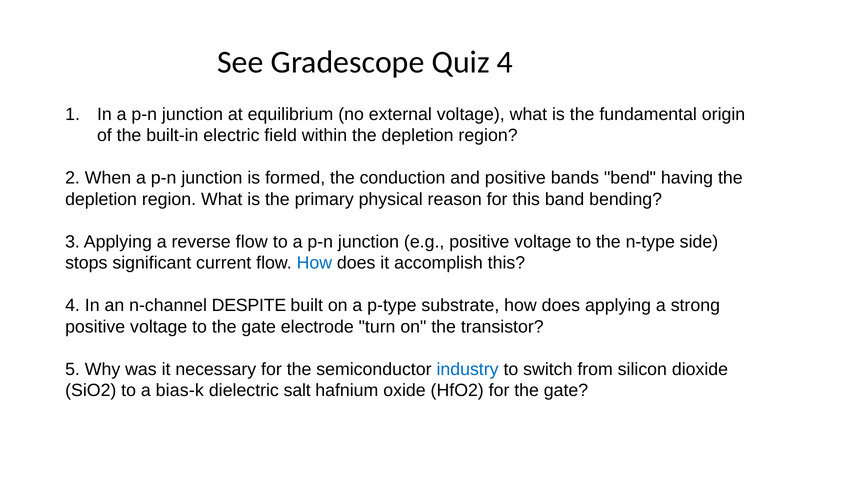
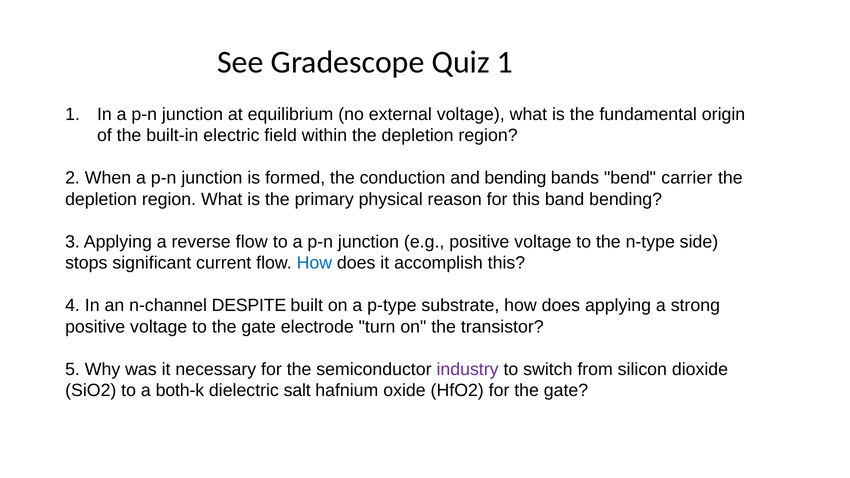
Quiz 4: 4 -> 1 (505, 62)
and positive: positive -> bending (515, 178)
having: having -> carrier (687, 178)
industry colour: blue -> purple (468, 369)
bias-k: bias-k -> both-k (180, 391)
